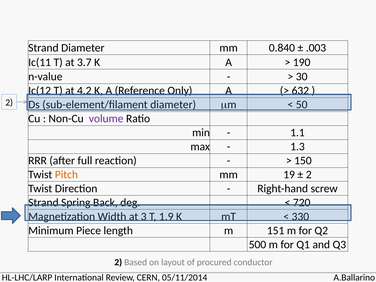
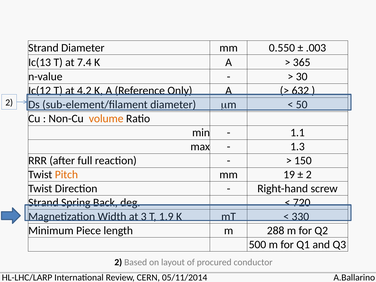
0.840: 0.840 -> 0.550 (282, 48)
Ic(11: Ic(11 -> Ic(13 (40, 62)
3.7: 3.7 -> 7.4 (84, 62)
190: 190 -> 365 (302, 62)
volume colour: purple -> orange (106, 119)
151: 151 -> 288 (276, 231)
